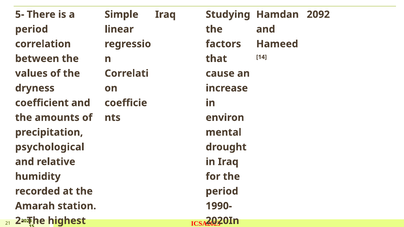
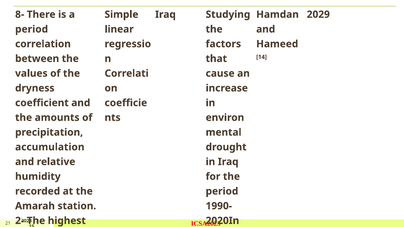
5-: 5- -> 8- (20, 14)
2092: 2092 -> 2029 (318, 14)
psychological: psychological -> accumulation (50, 147)
